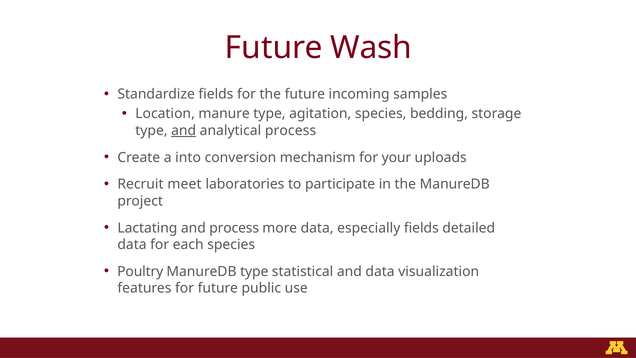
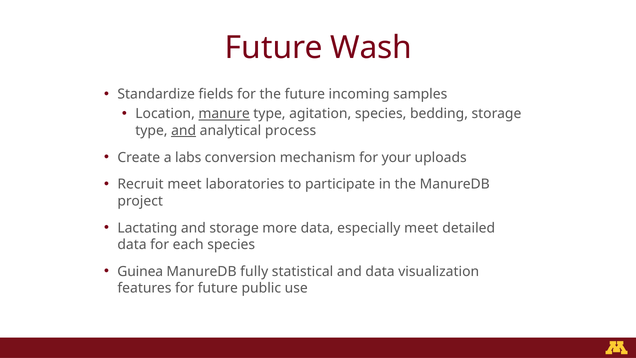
manure underline: none -> present (224, 114)
into: into -> labs (188, 157)
and process: process -> storage (234, 228)
especially fields: fields -> meet (421, 228)
Poultry: Poultry -> Guinea (140, 271)
ManureDB type: type -> fully (254, 271)
